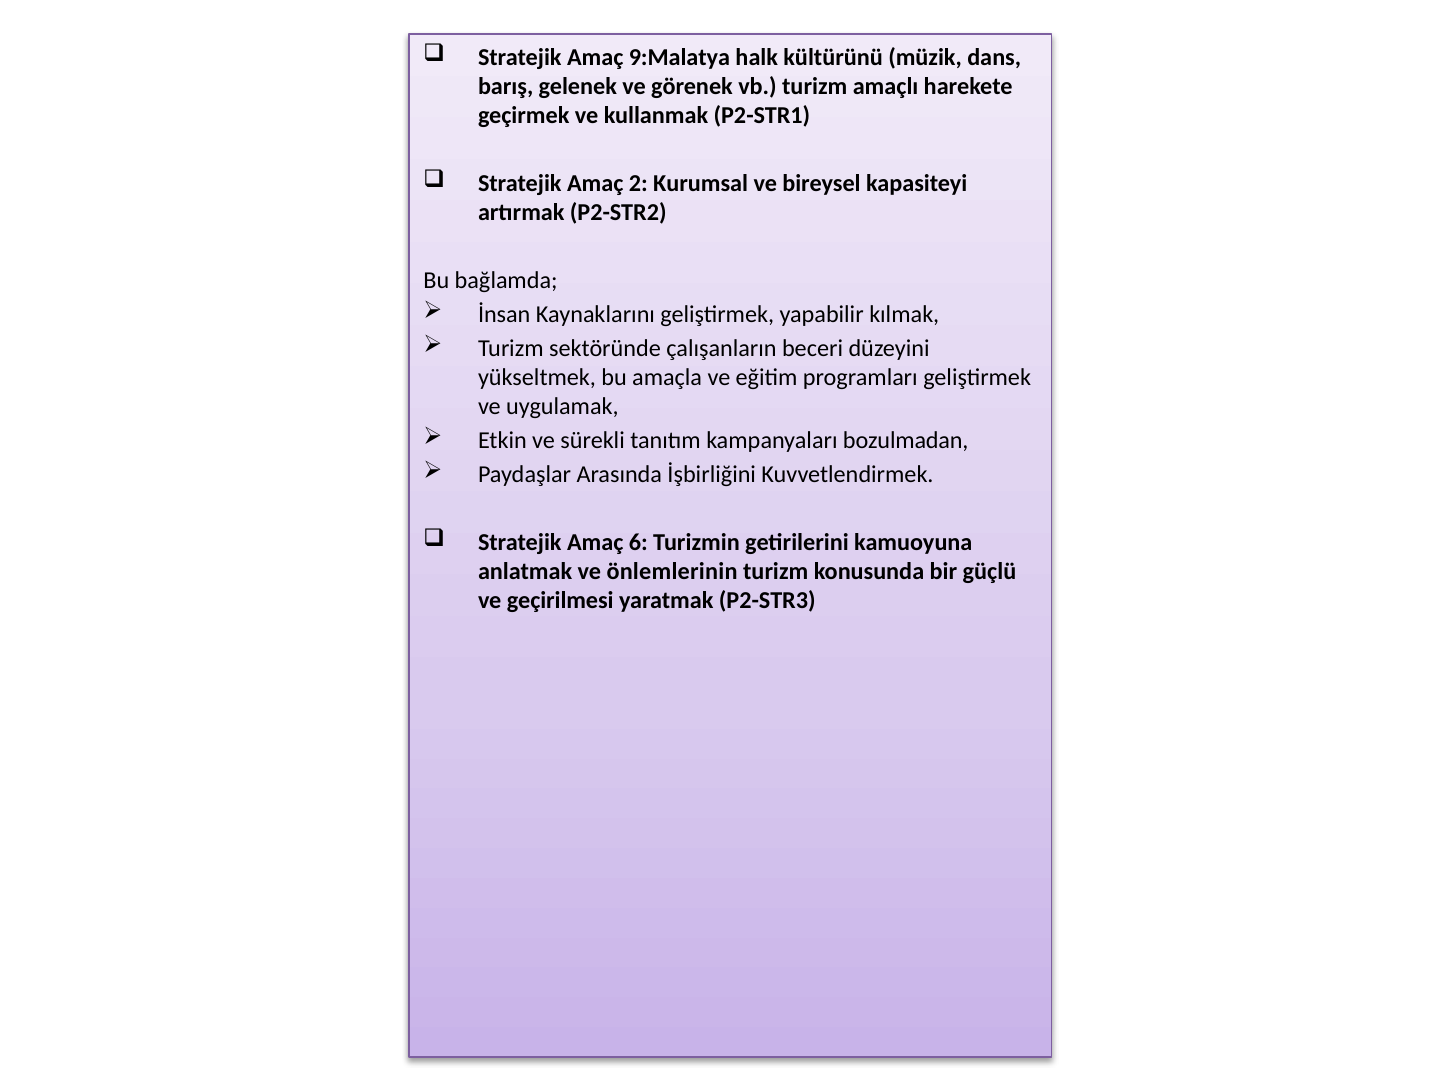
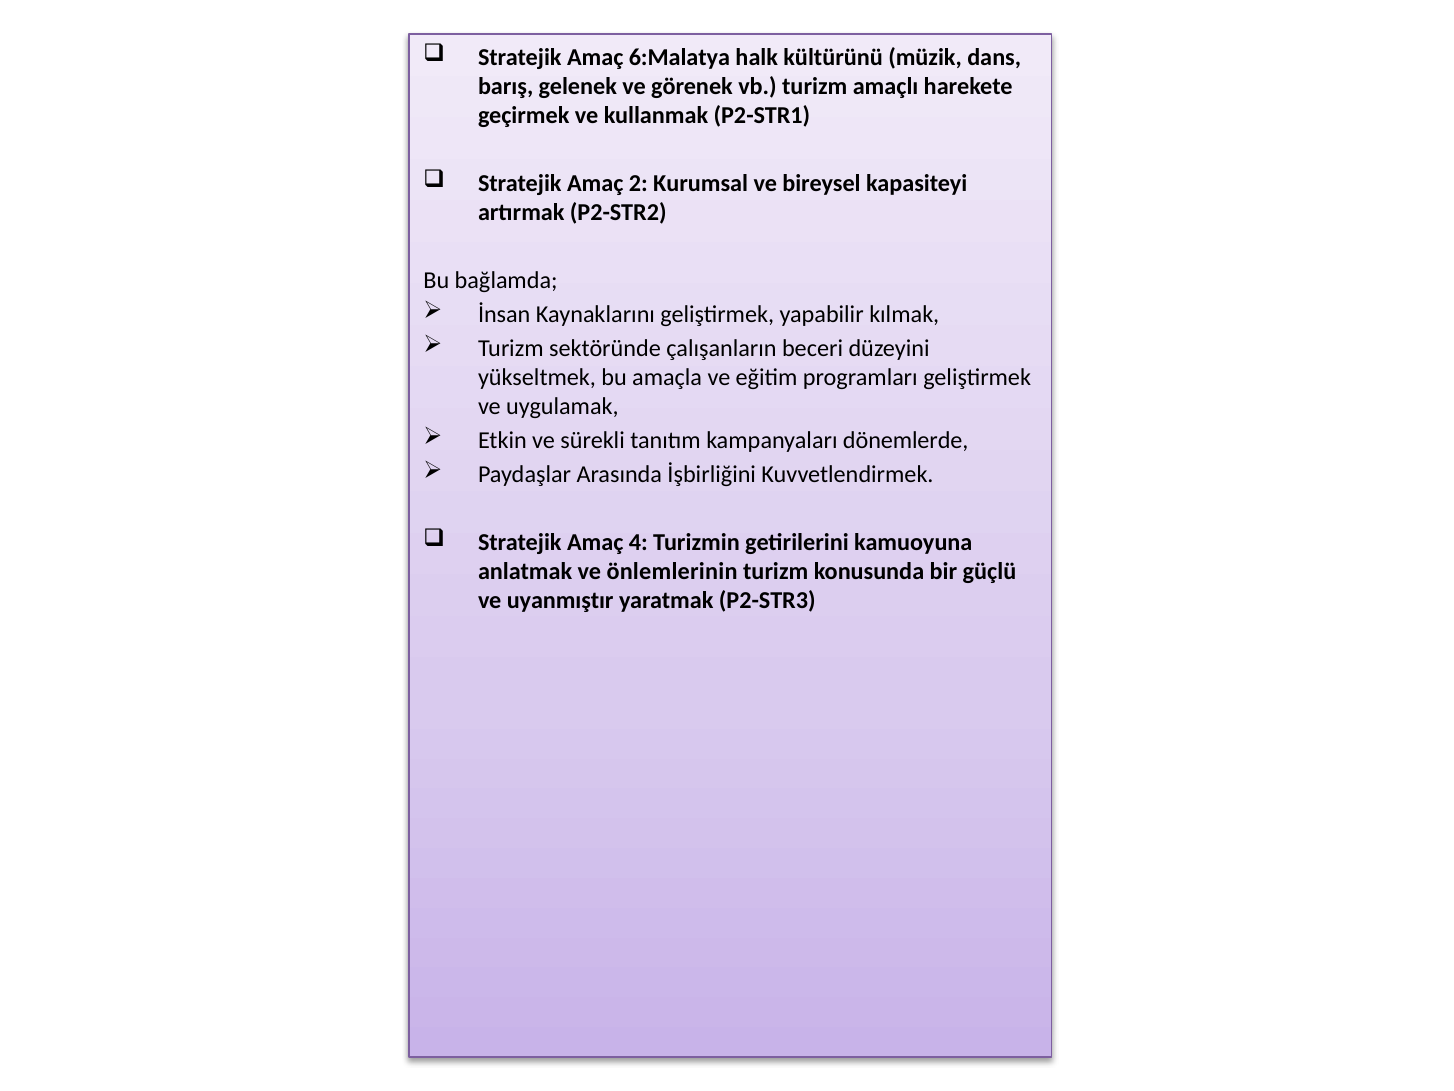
9:Malatya: 9:Malatya -> 6:Malatya (679, 58)
bozulmadan: bozulmadan -> dönemlerde (906, 441)
6: 6 -> 4 (638, 542)
geçirilmesi: geçirilmesi -> uyanmıştır (560, 601)
